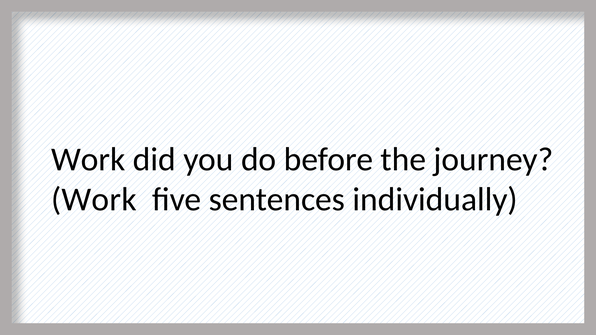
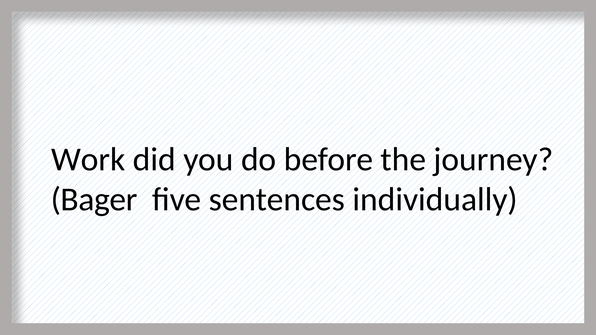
Work: Work -> Bager (94, 200)
